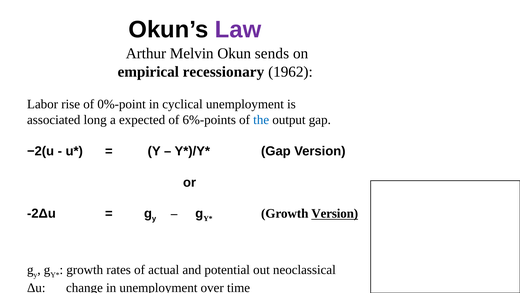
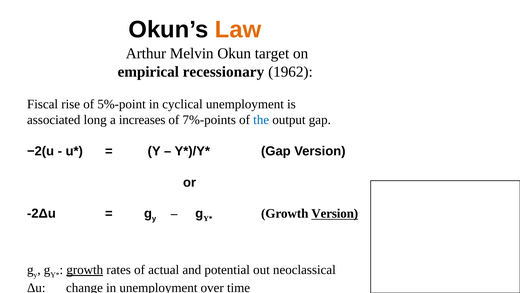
Law colour: purple -> orange (238, 30)
sends: sends -> target (272, 54)
Labor: Labor -> Fiscal (43, 104)
0%-point: 0%-point -> 5%-point (122, 104)
expected: expected -> increases (142, 120)
6%-points: 6%-points -> 7%-points (209, 120)
growth underline: none -> present (85, 269)
